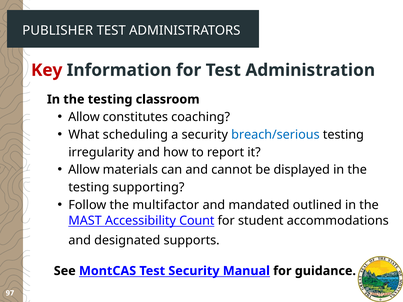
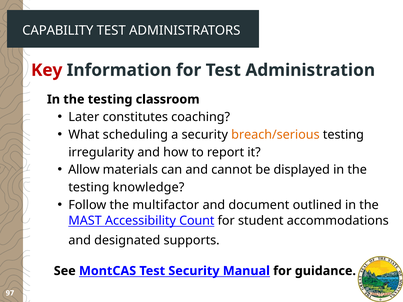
PUBLISHER: PUBLISHER -> CAPABILITY (58, 31)
Allow: Allow -> Later (84, 117)
breach/serious colour: blue -> orange (275, 135)
supporting: supporting -> knowledge (149, 188)
mandated: mandated -> document (259, 205)
